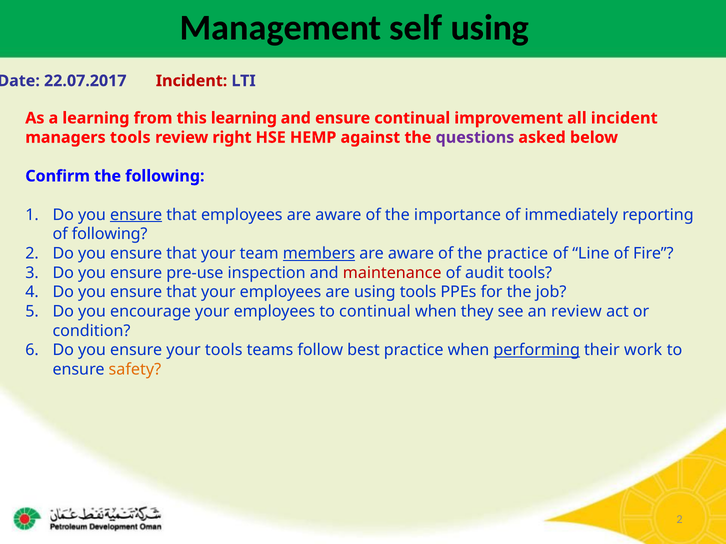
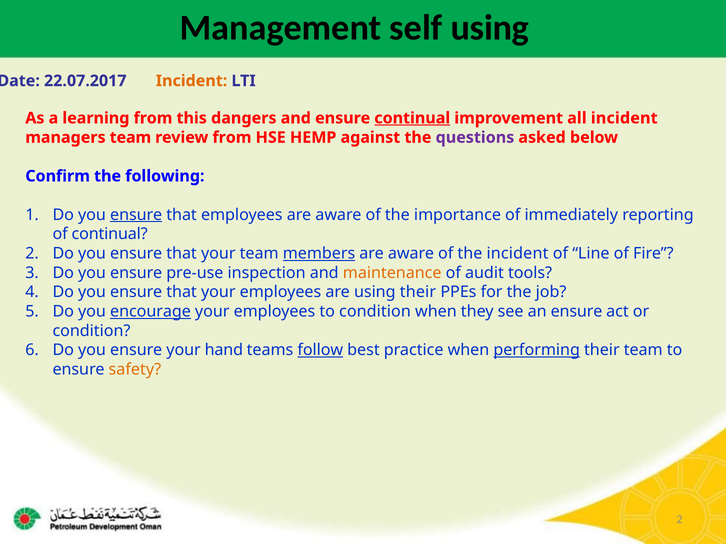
Incident colour: red -> orange (192, 81)
this learning: learning -> dangers (244, 118)
continual underline: none -> present (412, 118)
managers tools: tools -> team (130, 138)
review right: right -> from (232, 138)
of following: following -> continual (110, 234)
the practice: practice -> incident (517, 254)
maintenance colour: red -> orange (392, 273)
using tools: tools -> their (418, 292)
encourage underline: none -> present (150, 312)
to continual: continual -> condition (375, 312)
an review: review -> ensure (577, 312)
your tools: tools -> hand (224, 350)
follow underline: none -> present (320, 350)
their work: work -> team (643, 350)
